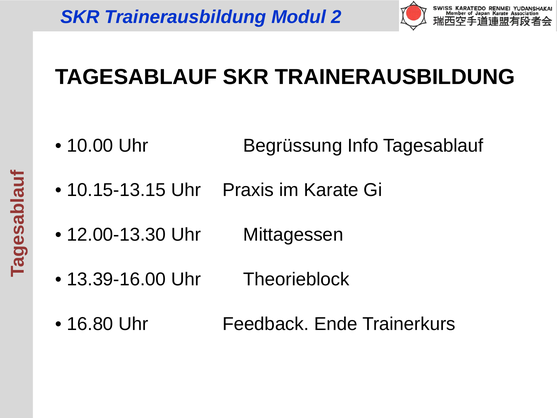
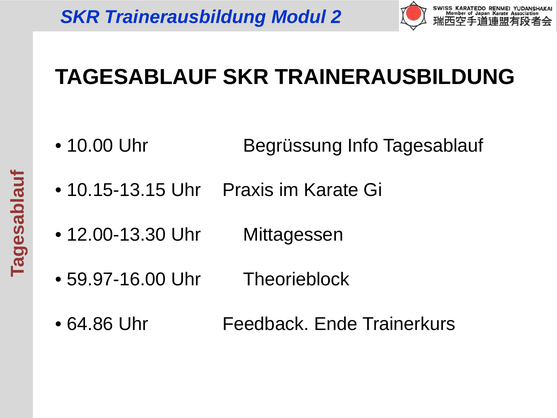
13.39-16.00: 13.39-16.00 -> 59.97-16.00 (116, 279)
16.80: 16.80 -> 64.86 (90, 324)
